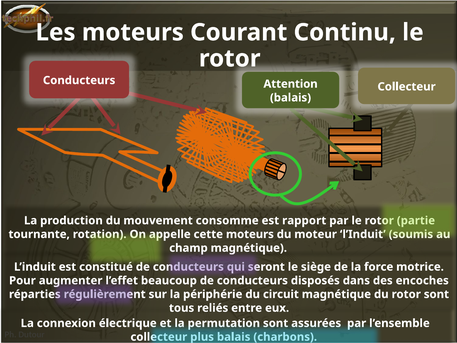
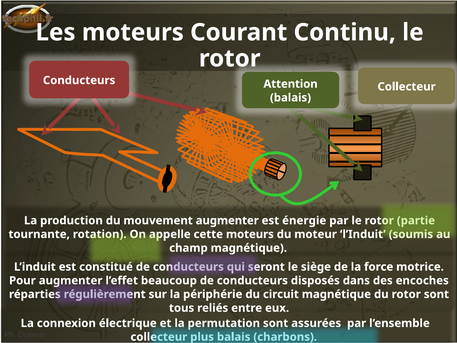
mouvement consomme: consomme -> augmenter (227, 220)
rapport: rapport -> énergie (304, 220)
